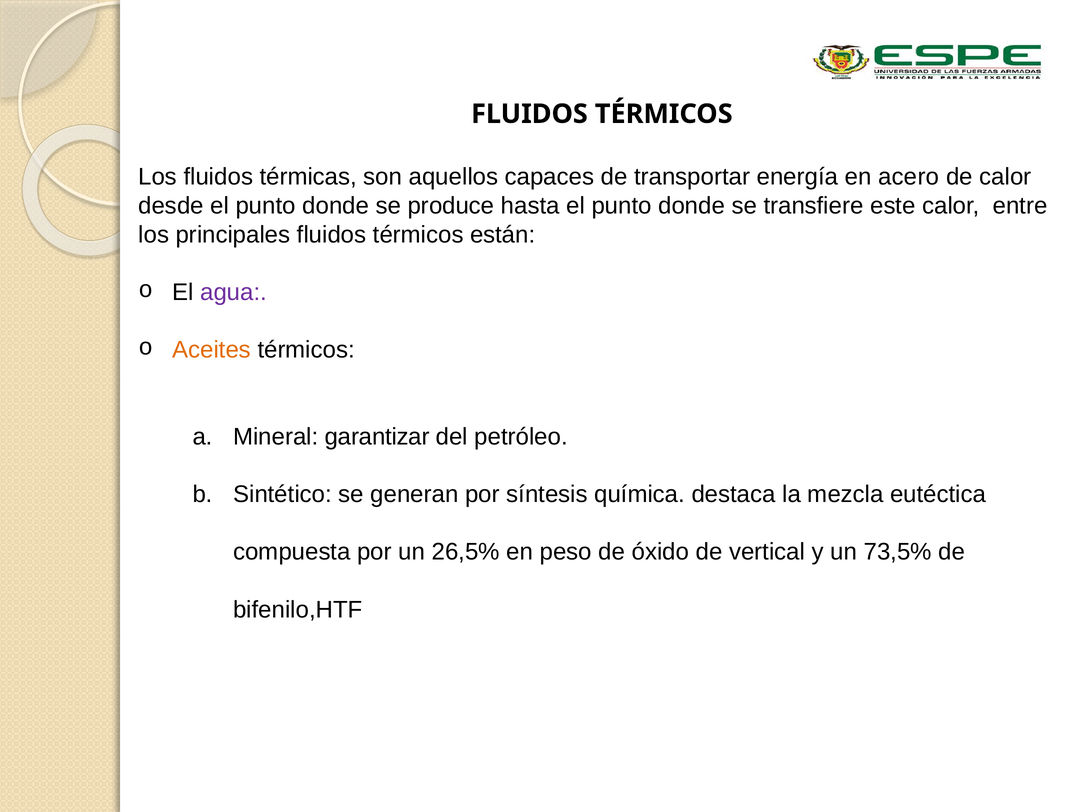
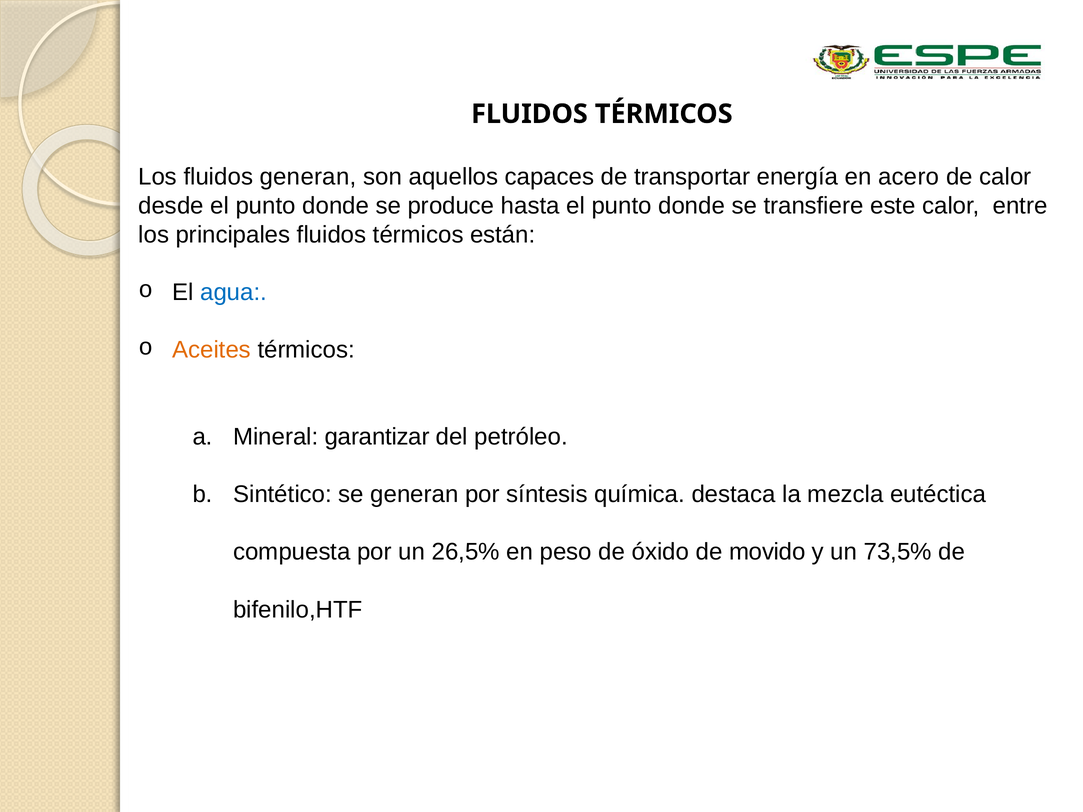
fluidos térmicas: térmicas -> generan (308, 177)
agua colour: purple -> blue (234, 292)
vertical: vertical -> movido (767, 552)
